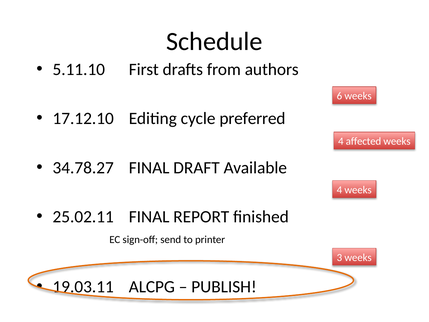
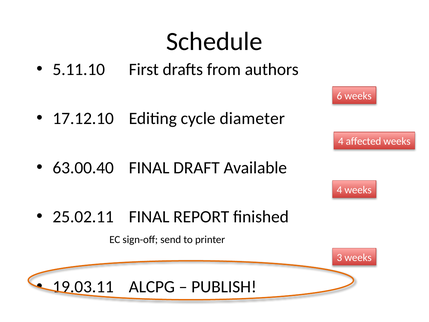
preferred: preferred -> diameter (252, 118)
34.78.27: 34.78.27 -> 63.00.40 (83, 168)
